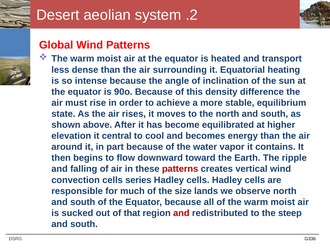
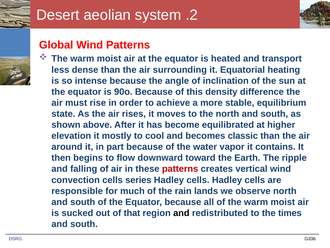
central: central -> mostly (117, 136)
energy: energy -> classic (243, 136)
size: size -> rain (183, 191)
and colour: red -> black (181, 213)
steep: steep -> times (290, 213)
